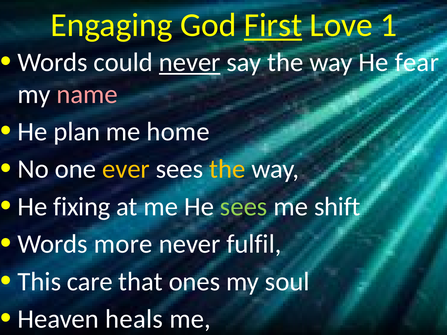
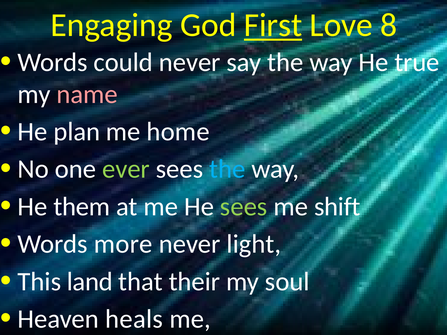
1: 1 -> 8 (389, 25)
never underline: present -> none (190, 62)
fear: fear -> true (417, 62)
ever colour: yellow -> light green (126, 169)
the colour: yellow -> light blue (227, 169)
fixing: fixing -> them (82, 207)
fulfil: fulfil -> light (254, 244)
care: care -> land (90, 282)
ones: ones -> their (194, 282)
